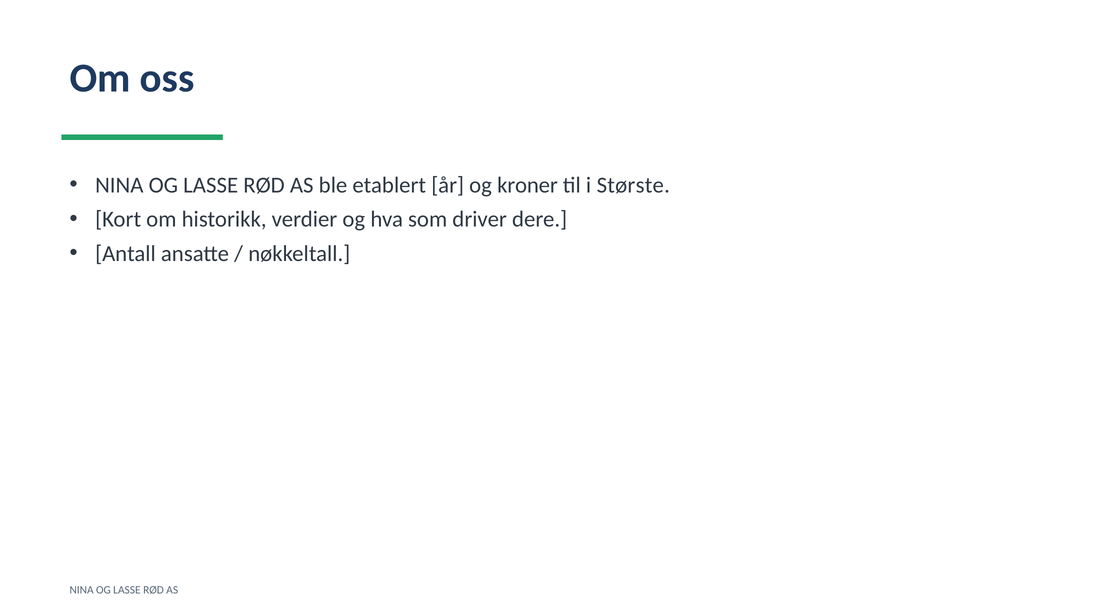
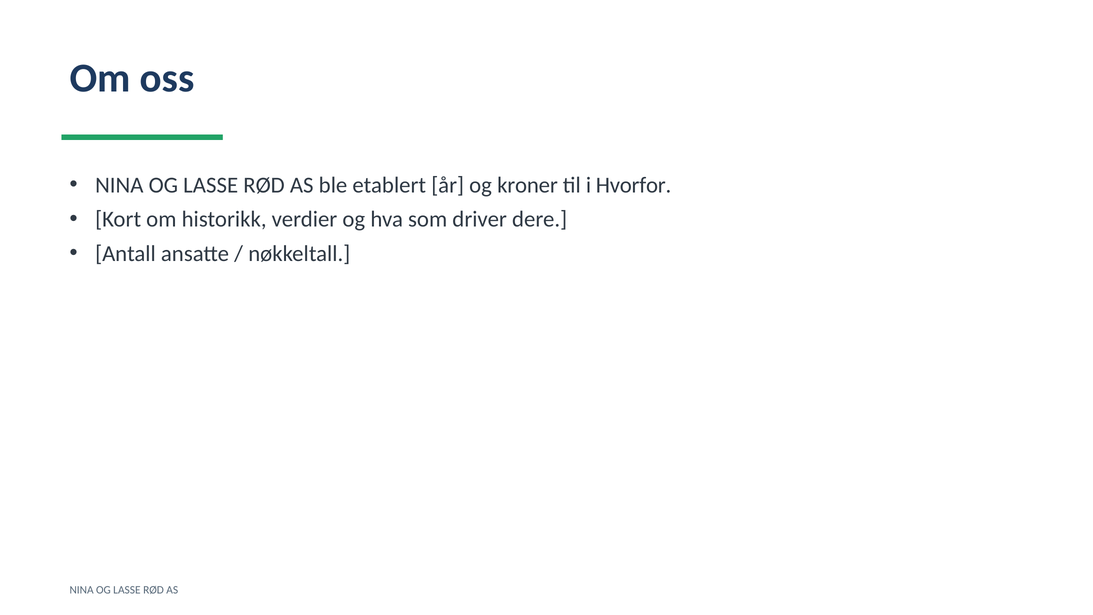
Største: Største -> Hvorfor (634, 185)
